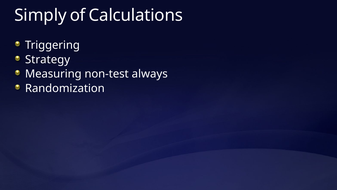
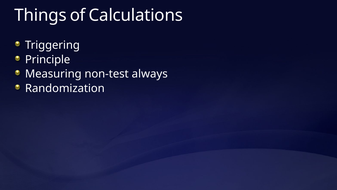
Simply: Simply -> Things (40, 15)
Strategy: Strategy -> Principle (48, 59)
